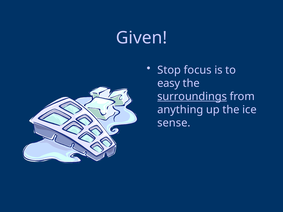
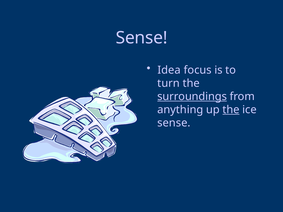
Given: Given -> Sense (142, 38)
Stop: Stop -> Idea (169, 70)
easy: easy -> turn (169, 83)
the underline: none -> present (231, 110)
